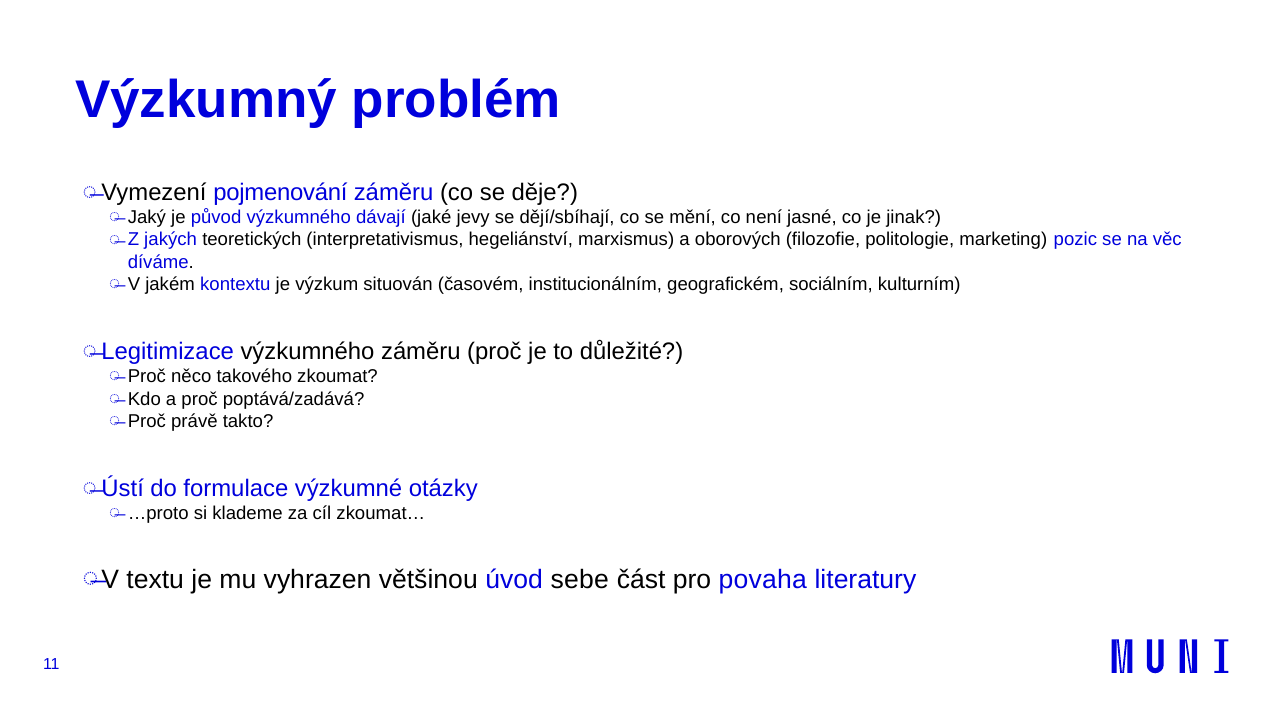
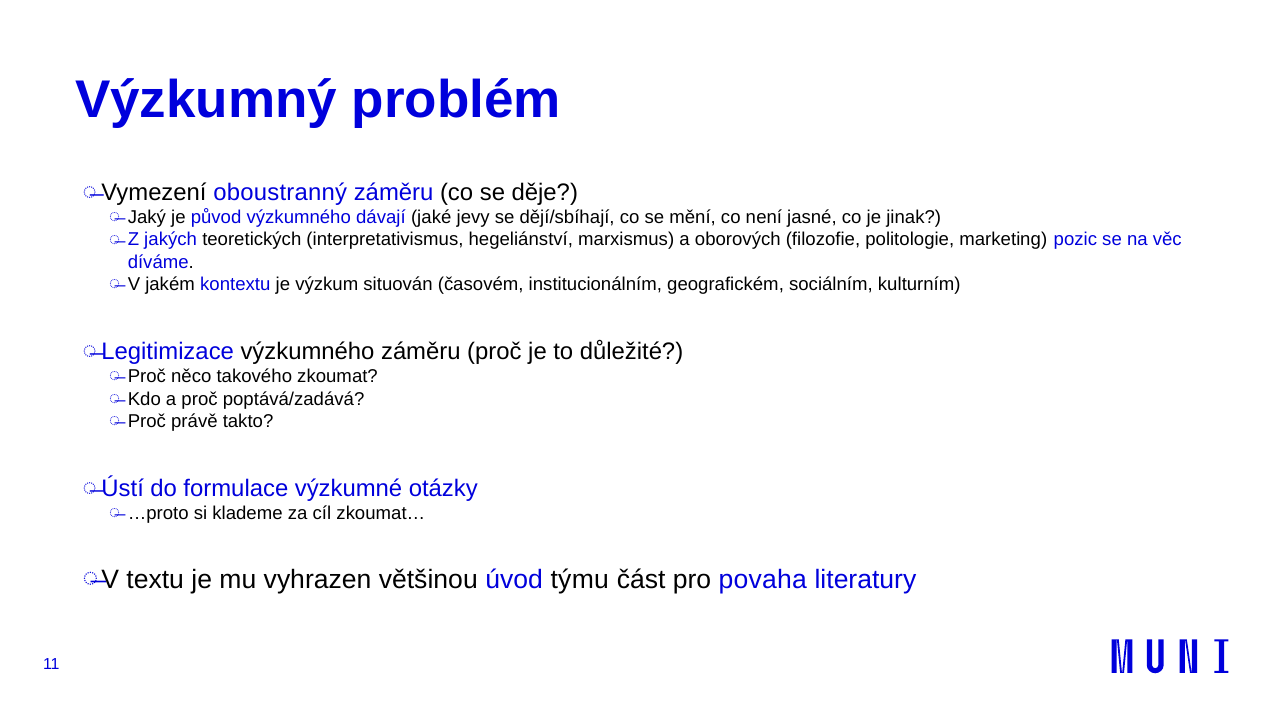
pojmenování: pojmenování -> oboustranný (280, 193)
sebe: sebe -> týmu (580, 579)
